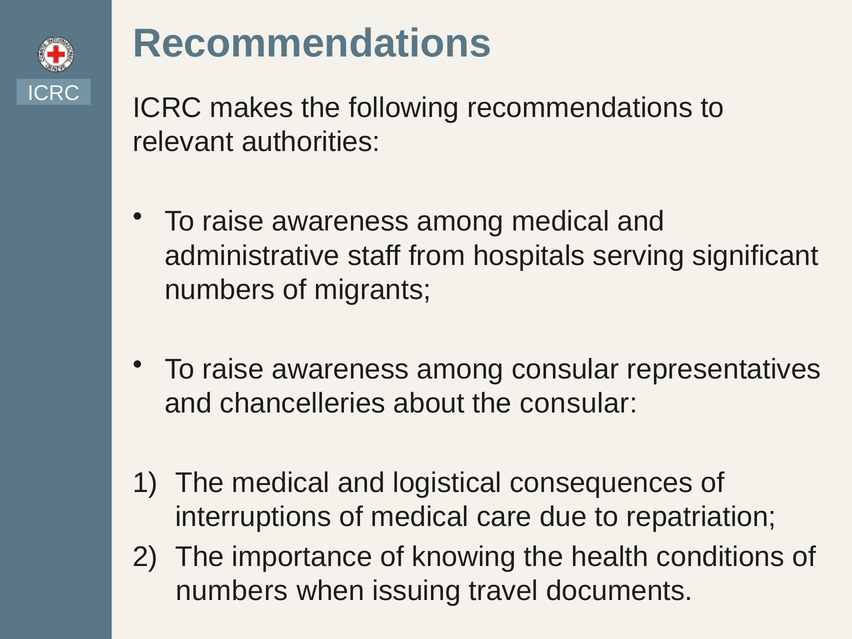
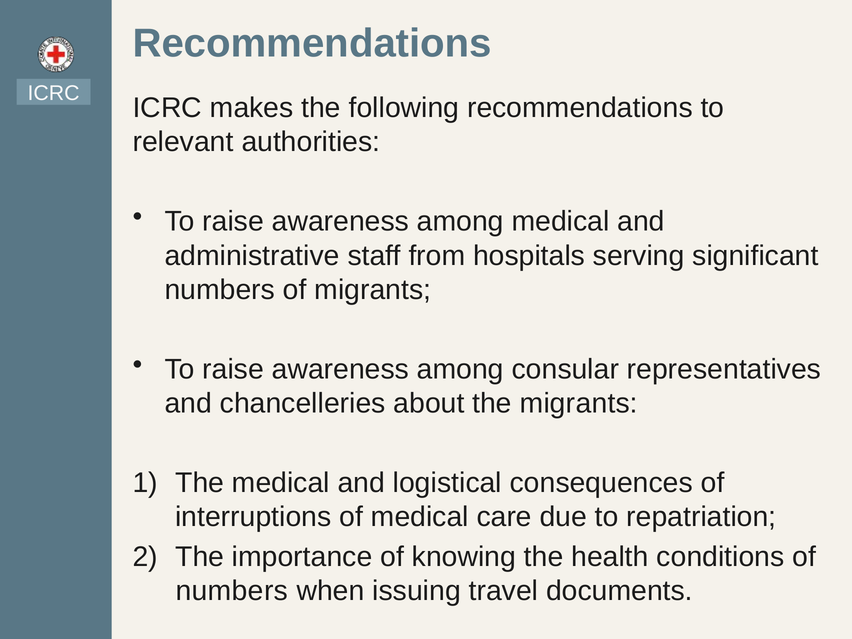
the consular: consular -> migrants (579, 403)
